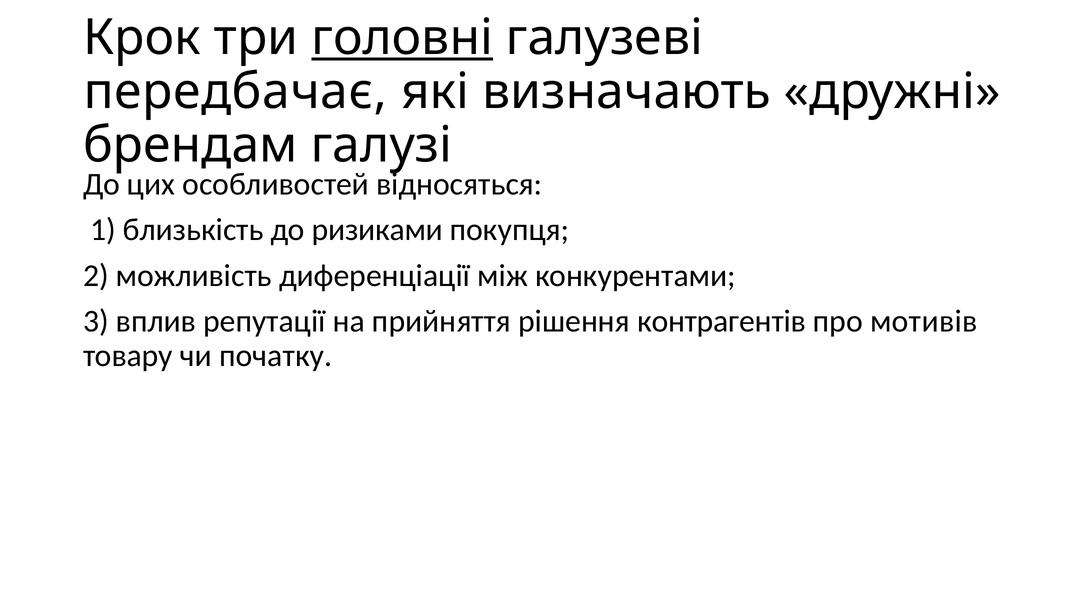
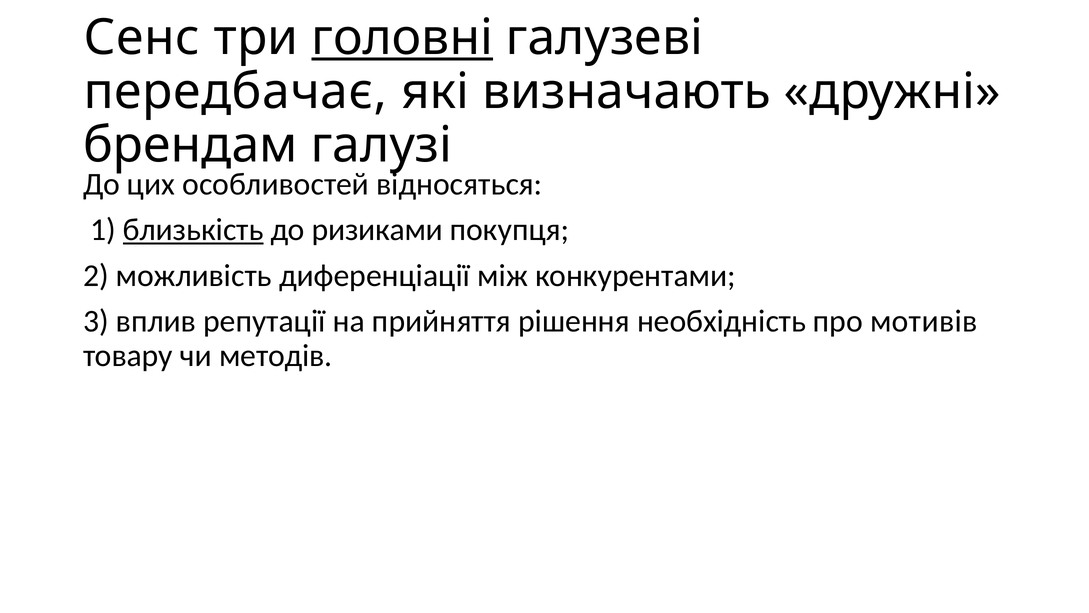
Крок: Крок -> Сенс (142, 38)
близькість underline: none -> present (193, 230)
контрагентів: контрагентів -> необхідність (721, 321)
початку: початку -> методів (276, 355)
